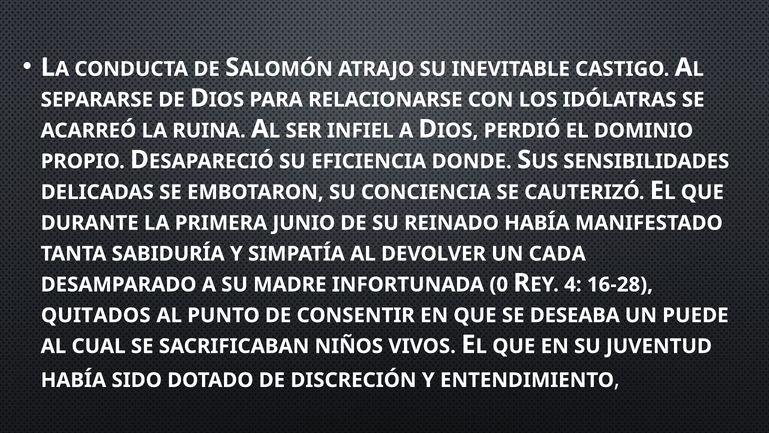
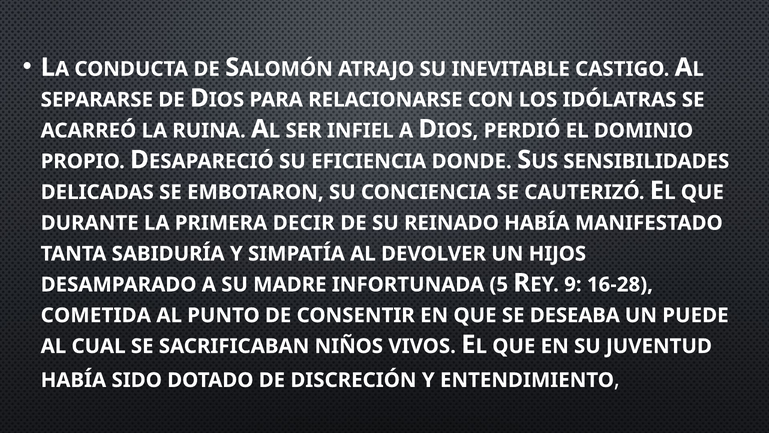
JUNIO: JUNIO -> DECIR (304, 223)
CADA: CADA -> HIJOS (557, 254)
0: 0 -> 5 (499, 284)
4: 4 -> 9 (573, 284)
QUITADOS: QUITADOS -> COMETIDA (96, 315)
